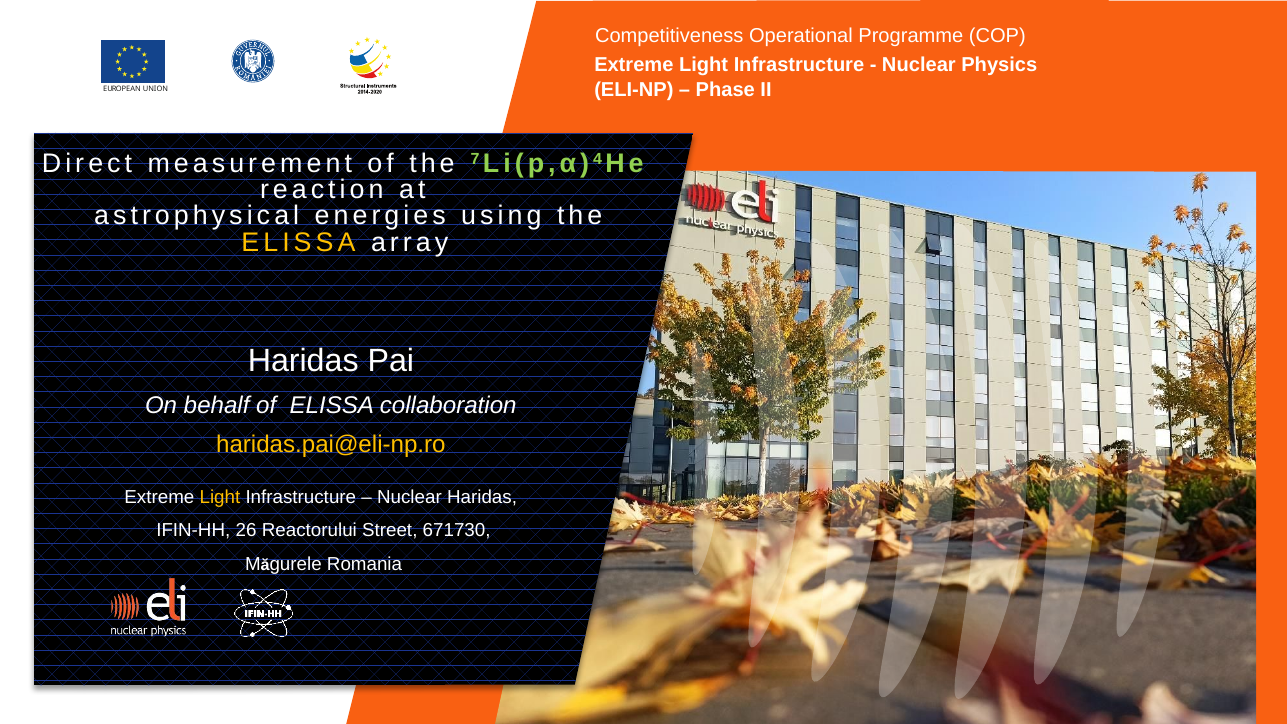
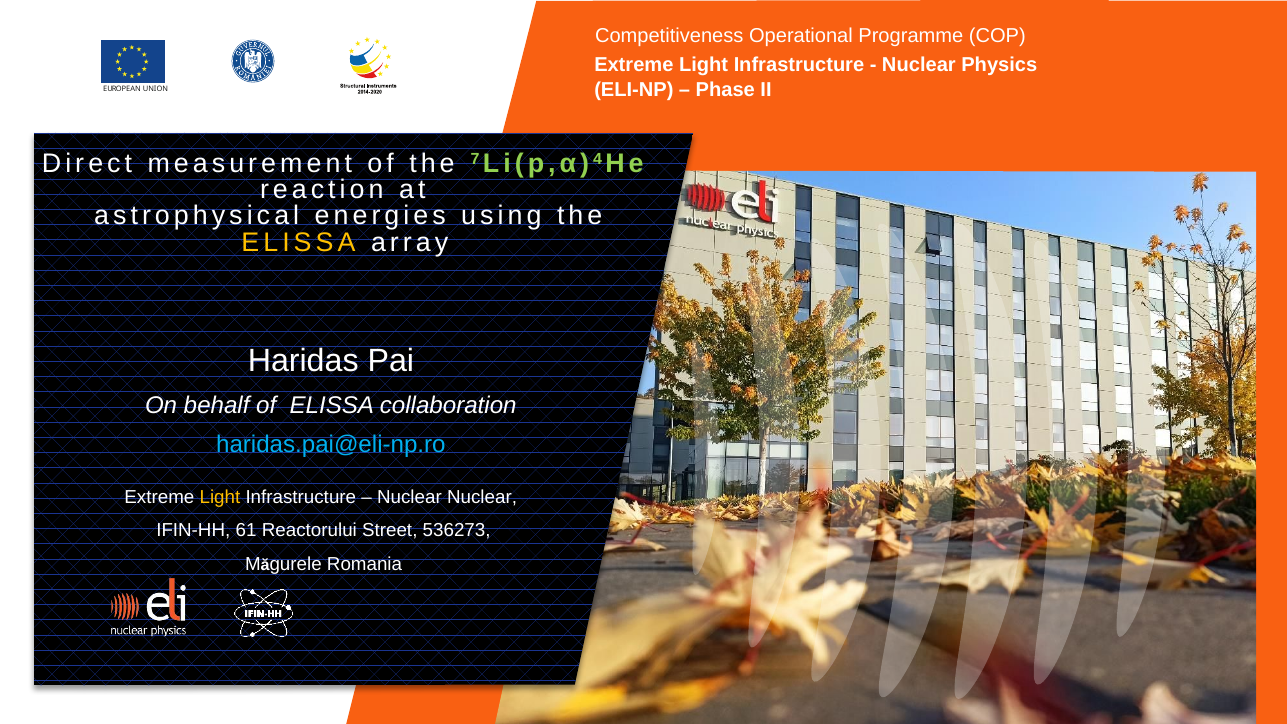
haridas.pai@eli-np.ro colour: yellow -> light blue (331, 445)
Nuclear Haridas: Haridas -> Nuclear (482, 497)
26: 26 -> 61 (246, 531)
671730: 671730 -> 536273 (457, 531)
